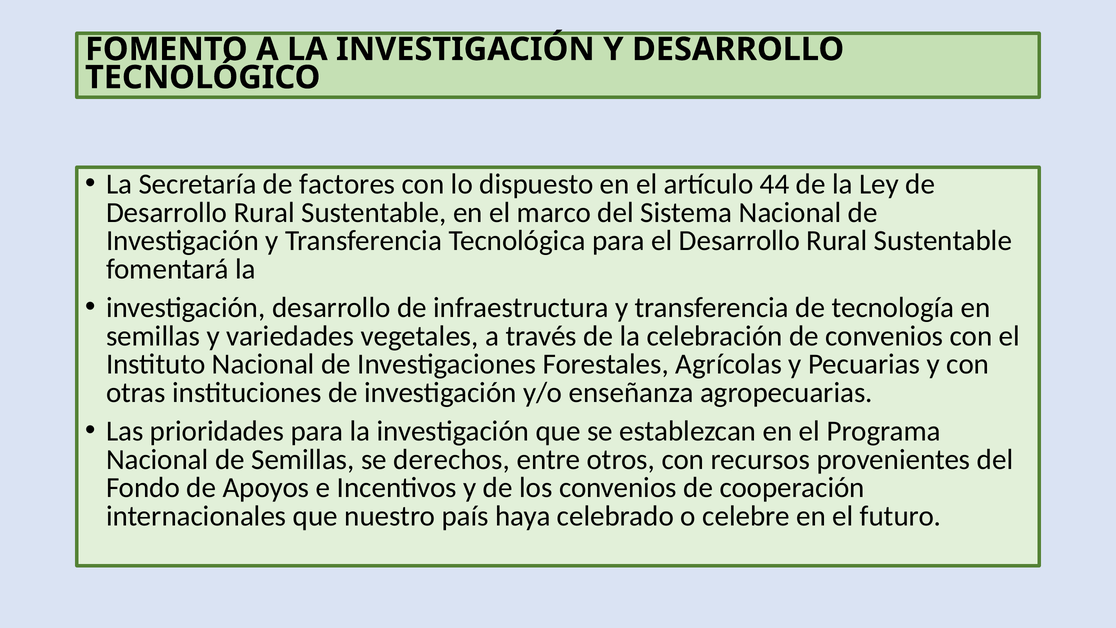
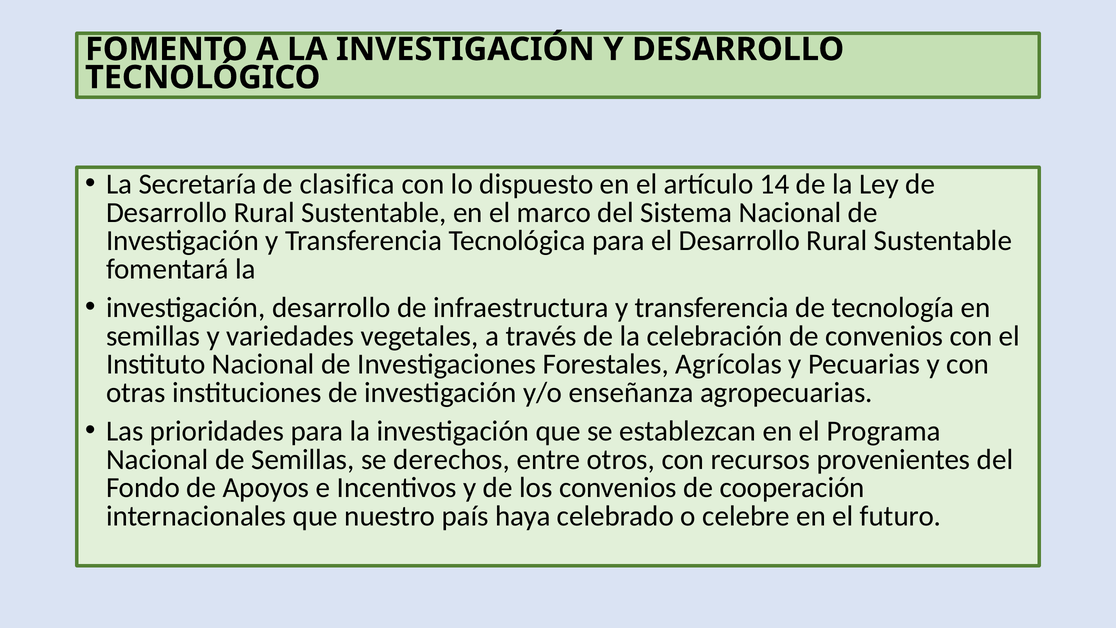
factores: factores -> clasifica (347, 184)
44: 44 -> 14 (775, 184)
